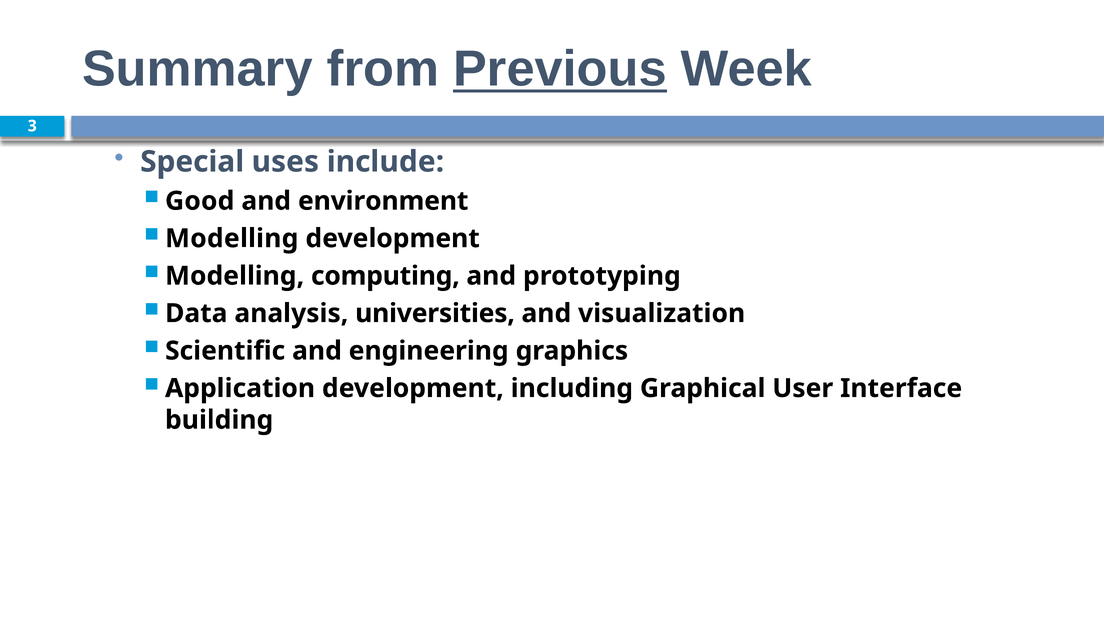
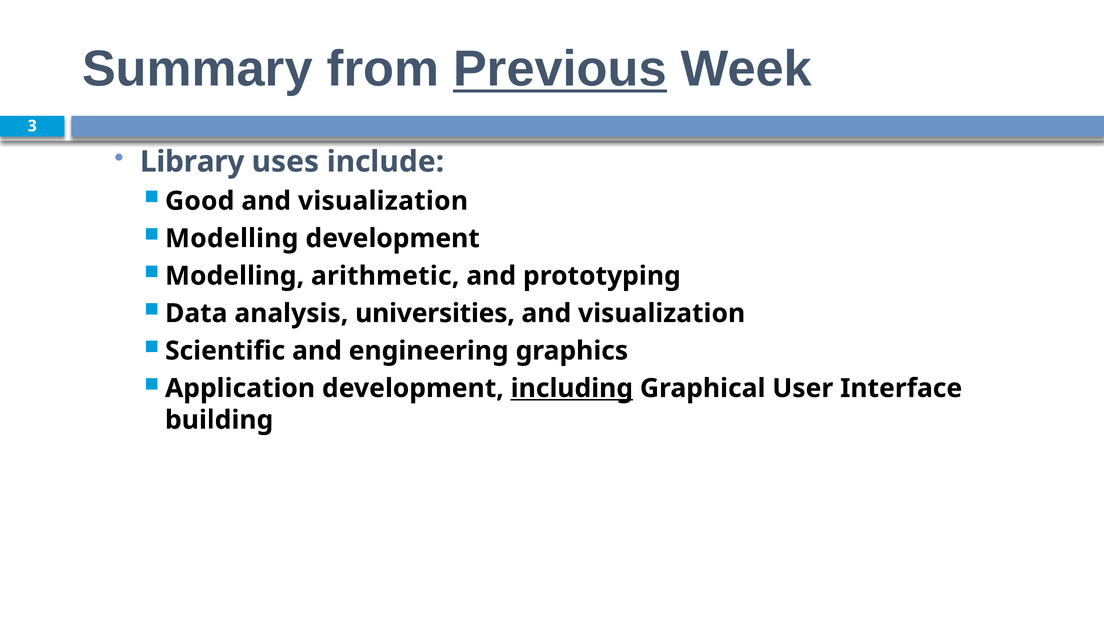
Special: Special -> Library (192, 162)
environment: environment -> visualization (383, 201)
computing: computing -> arithmetic (385, 276)
including underline: none -> present (572, 388)
